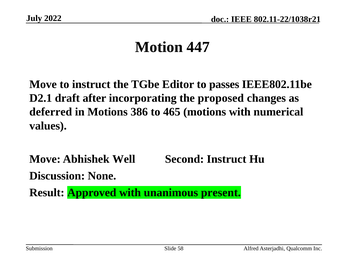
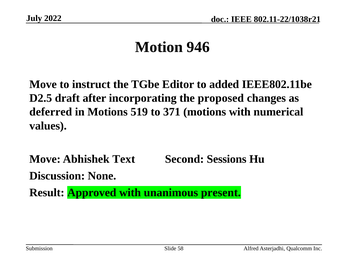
447: 447 -> 946 (198, 47)
passes: passes -> added (224, 84)
D2.1: D2.1 -> D2.5 (41, 98)
386: 386 -> 519 (139, 112)
465: 465 -> 371 (172, 112)
Well: Well -> Text (124, 159)
Second Instruct: Instruct -> Sessions (227, 159)
